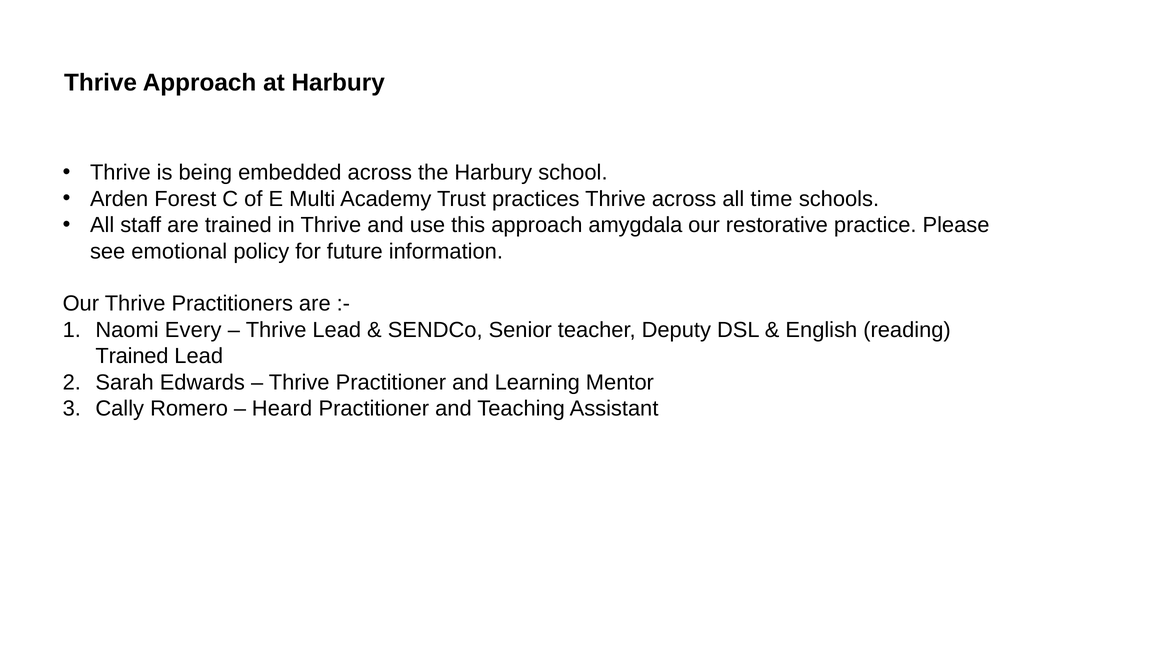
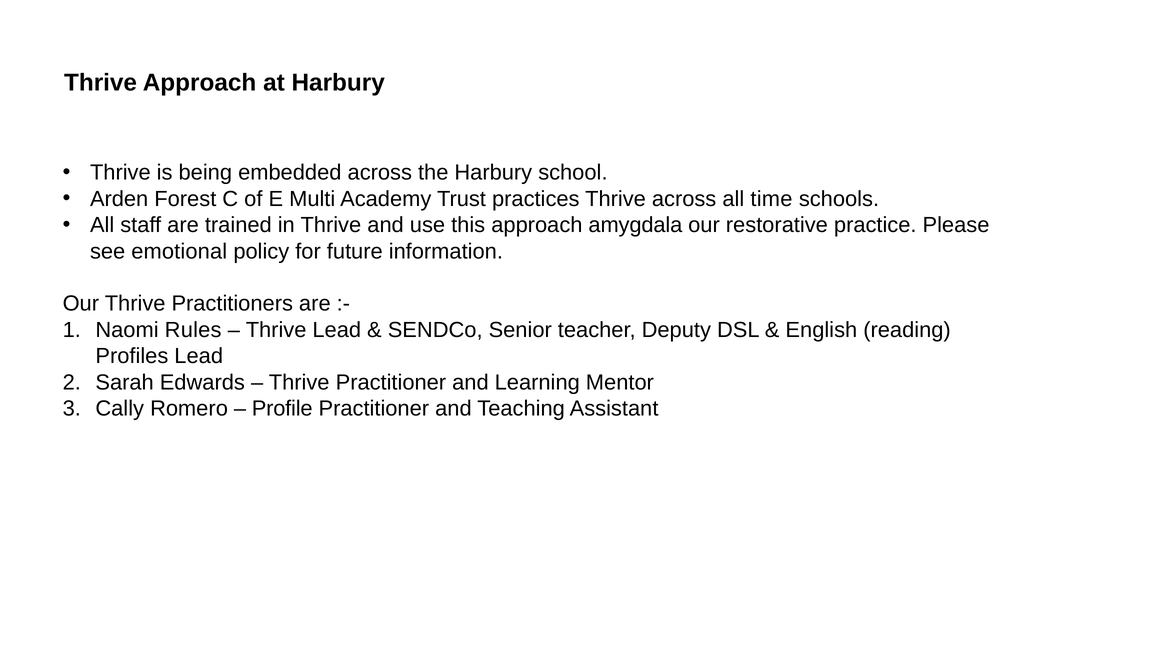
Every: Every -> Rules (193, 330)
Trained: Trained -> Profiles (132, 356)
Heard: Heard -> Profile (282, 409)
